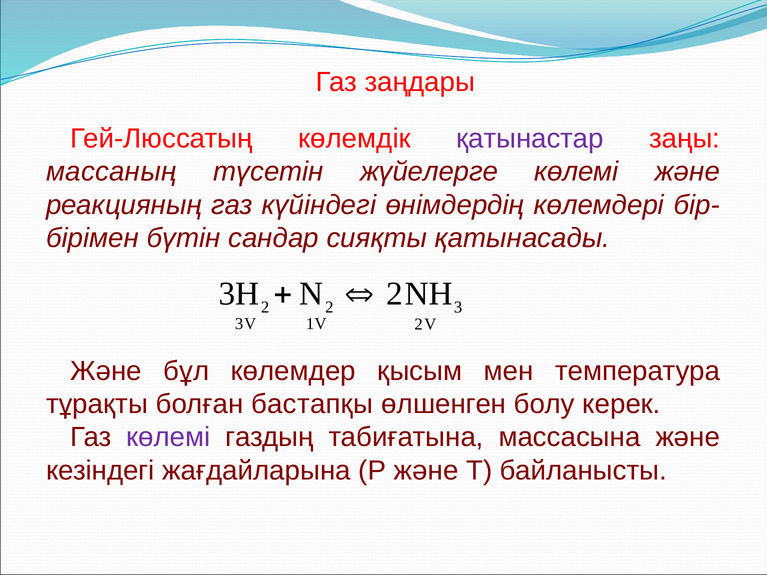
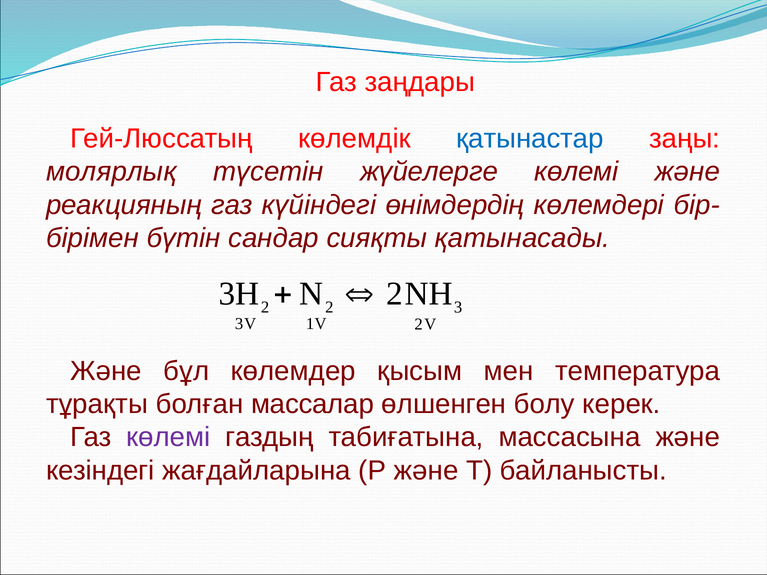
қатынастар colour: purple -> blue (530, 139)
массаның: массаның -> молярлық (111, 172)
бастапқы: бастапқы -> массалар (312, 404)
